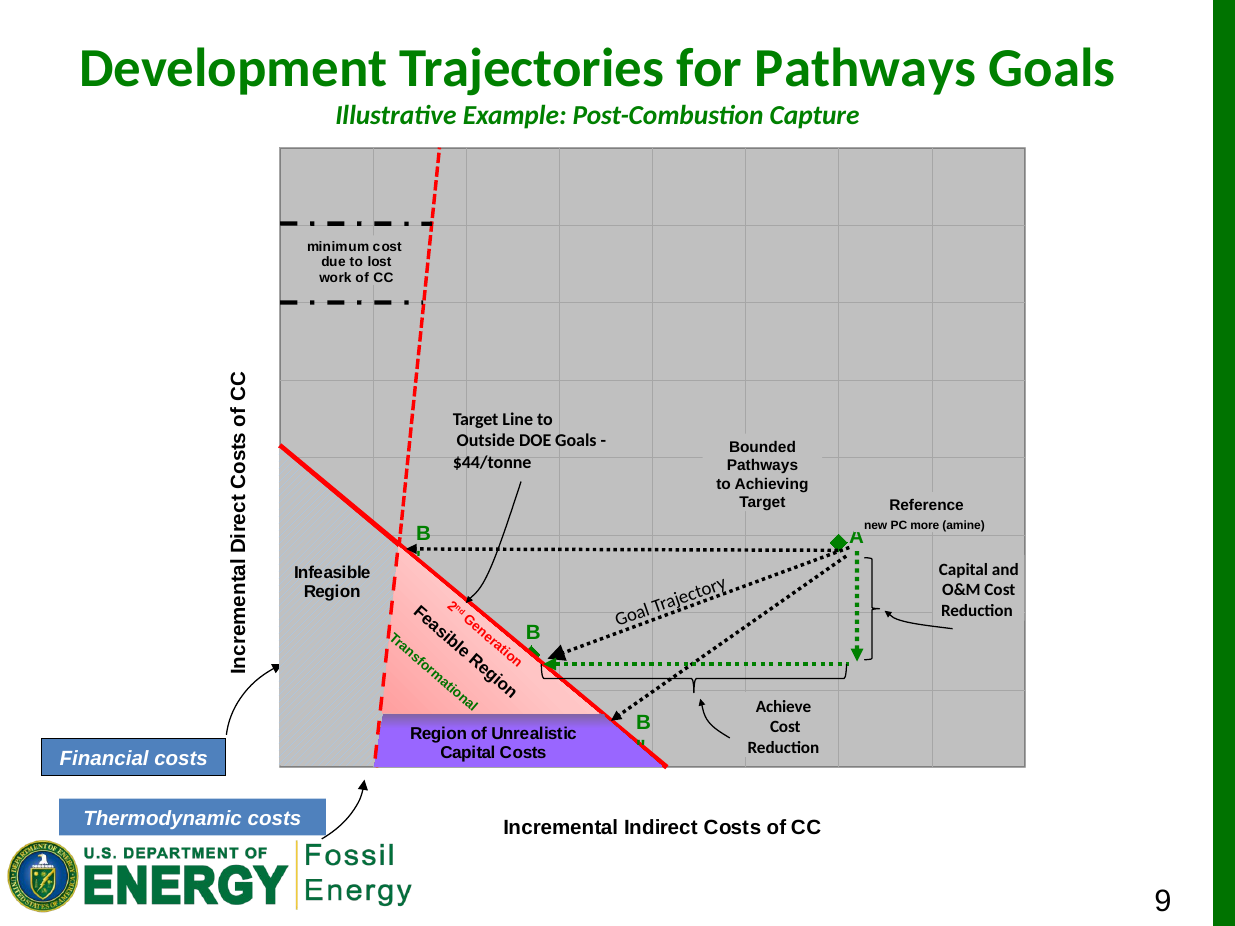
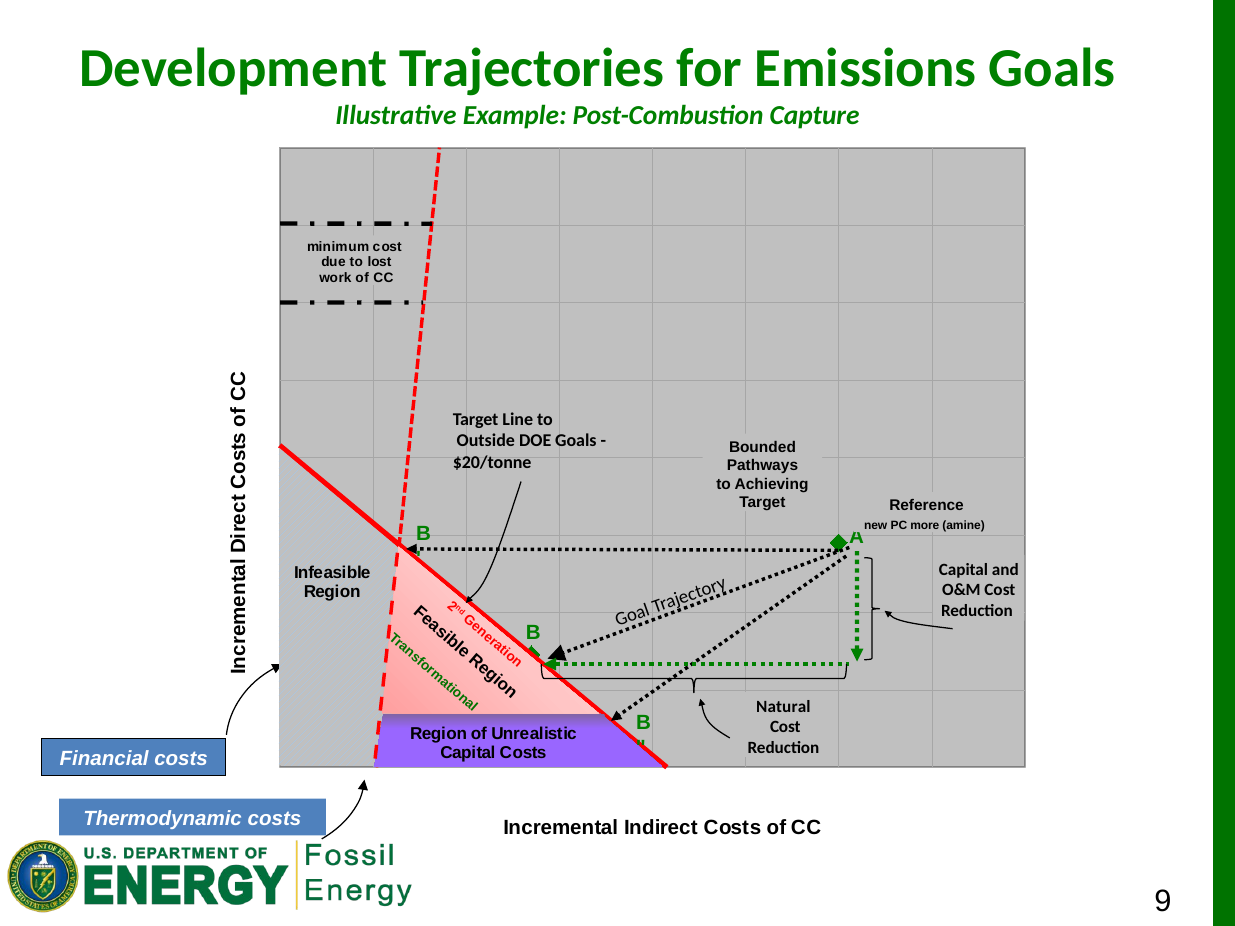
for Pathways: Pathways -> Emissions (866, 68)
$44/tonne: $44/tonne -> $20/tonne (492, 462)
Achieve: Achieve -> Natural (783, 707)
